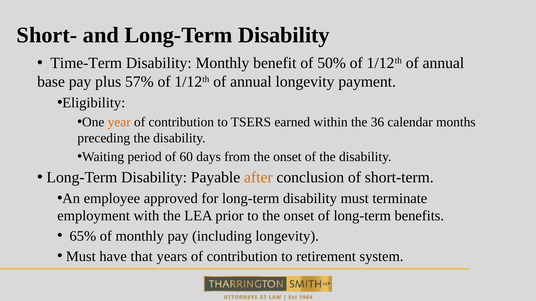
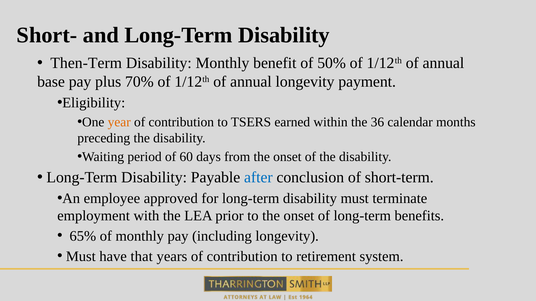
Time-Term: Time-Term -> Then-Term (86, 63)
57%: 57% -> 70% (139, 82)
after colour: orange -> blue (258, 178)
